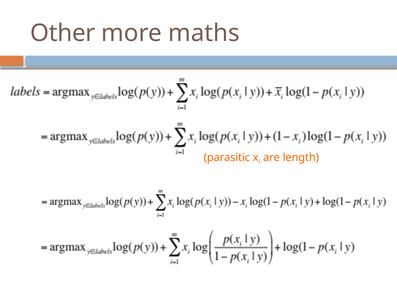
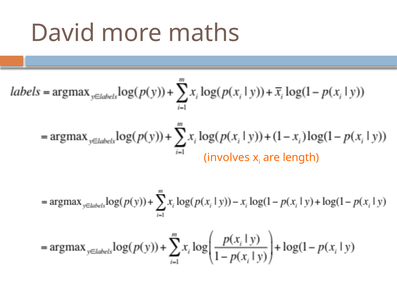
Other: Other -> David (63, 33)
parasitic: parasitic -> involves (227, 157)
